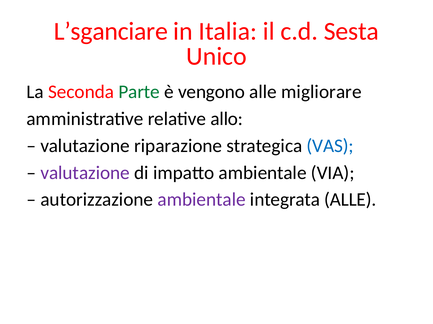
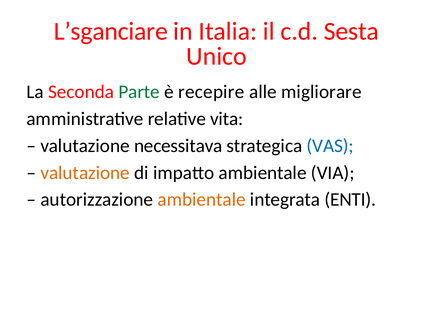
vengono: vengono -> recepire (211, 92)
allo: allo -> vita (227, 119)
riparazione: riparazione -> necessitava (178, 146)
valutazione colour: purple -> orange (85, 173)
ambientale colour: purple -> orange (202, 200)
integrata ALLE: ALLE -> ENTI (350, 200)
